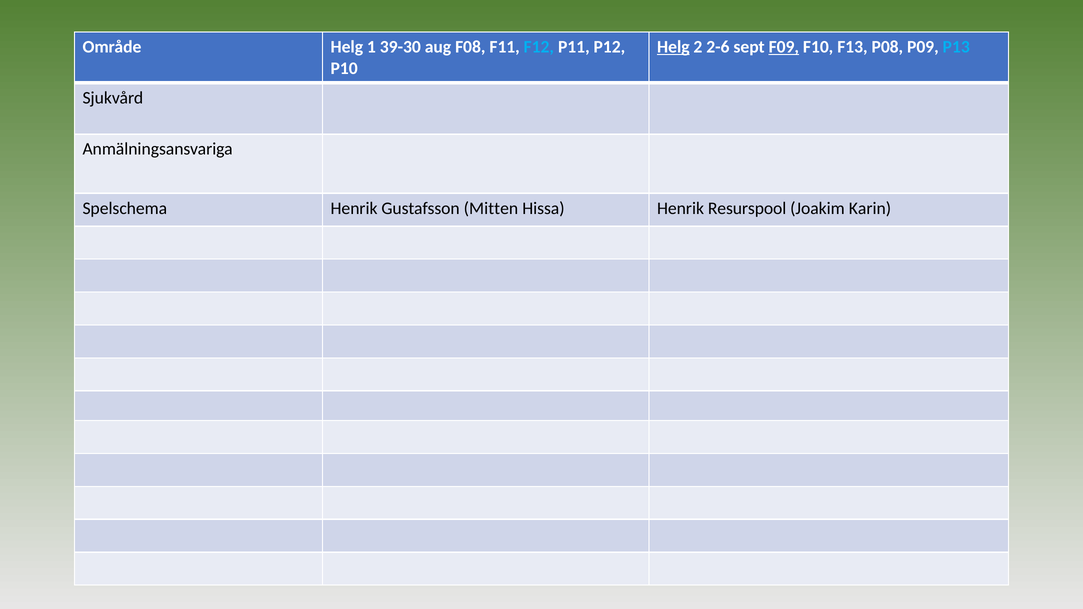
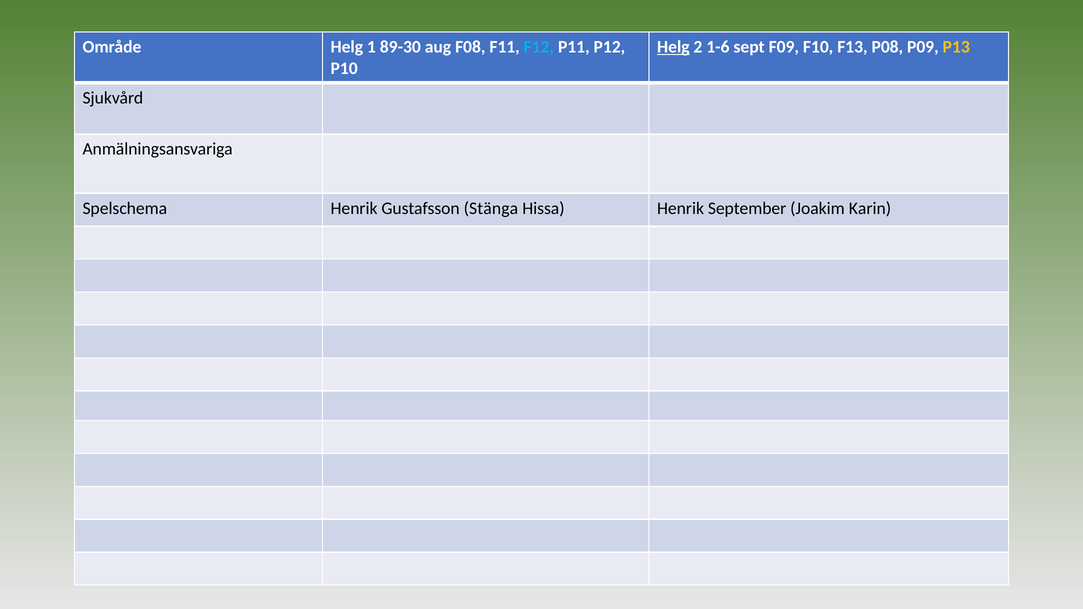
39-30: 39-30 -> 89-30 (400, 47)
2-6: 2-6 -> 1-6 (718, 47)
F09 underline: present -> none (784, 47)
P13 colour: light blue -> yellow (956, 47)
Mitten: Mitten -> Stänga (491, 208)
Resurspool: Resurspool -> September (747, 208)
